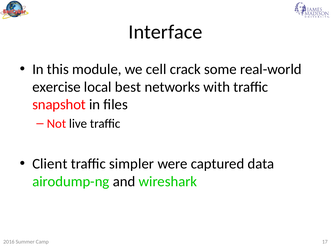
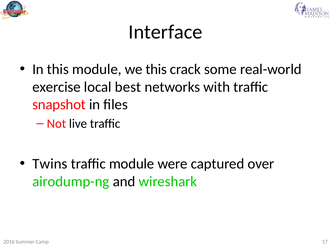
we cell: cell -> this (156, 69)
Client: Client -> Twins (50, 164)
traffic simpler: simpler -> module (132, 164)
data: data -> over (261, 164)
